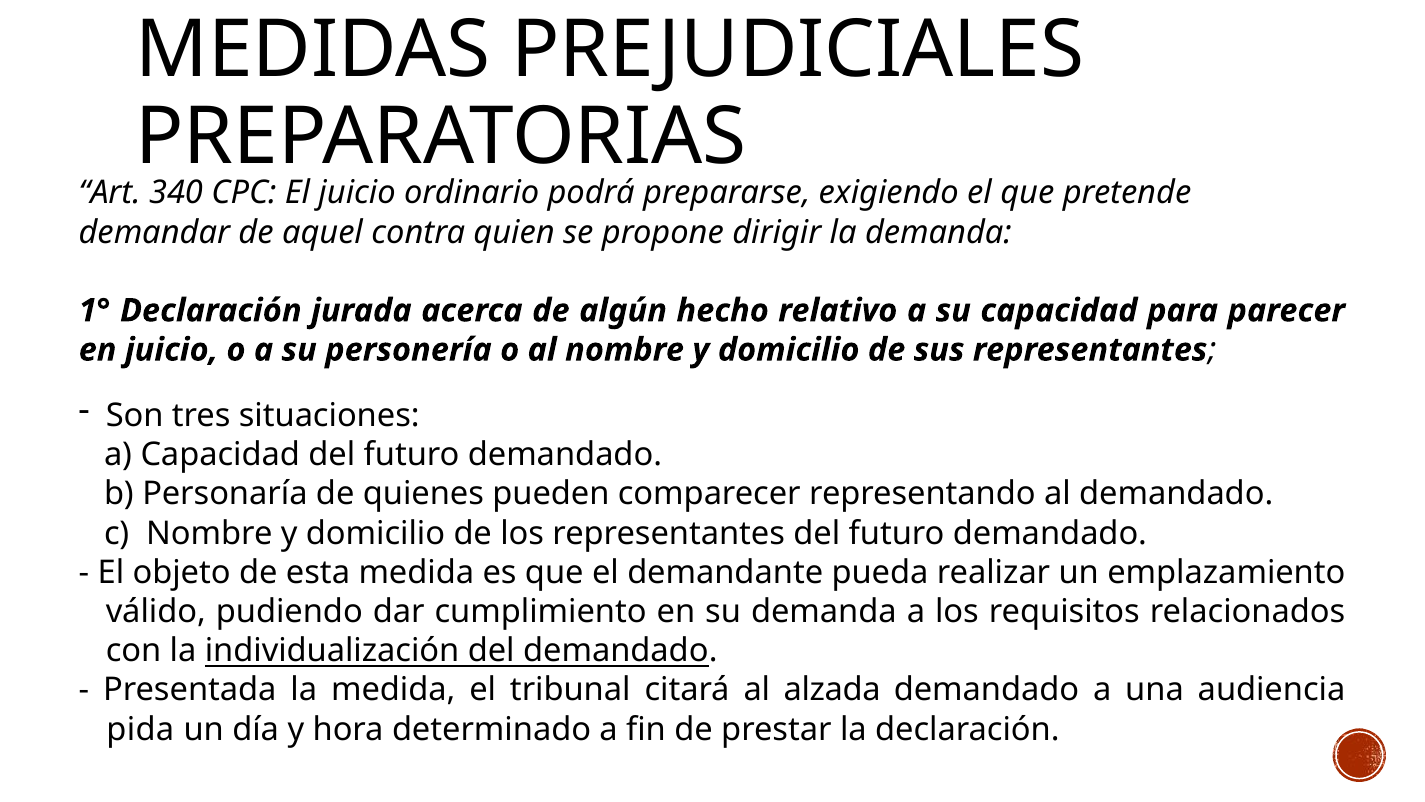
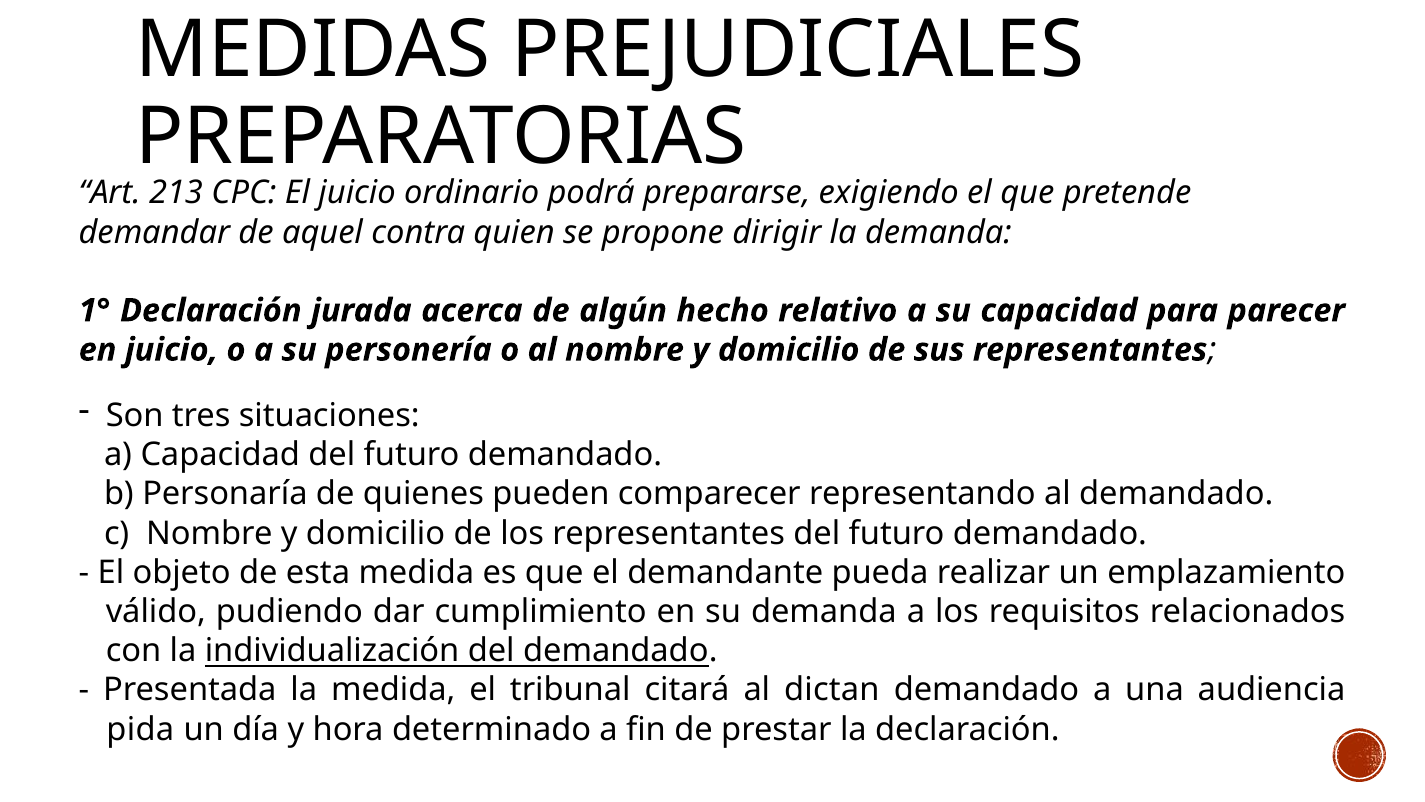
340: 340 -> 213 (176, 193)
alzada: alzada -> dictan (832, 690)
